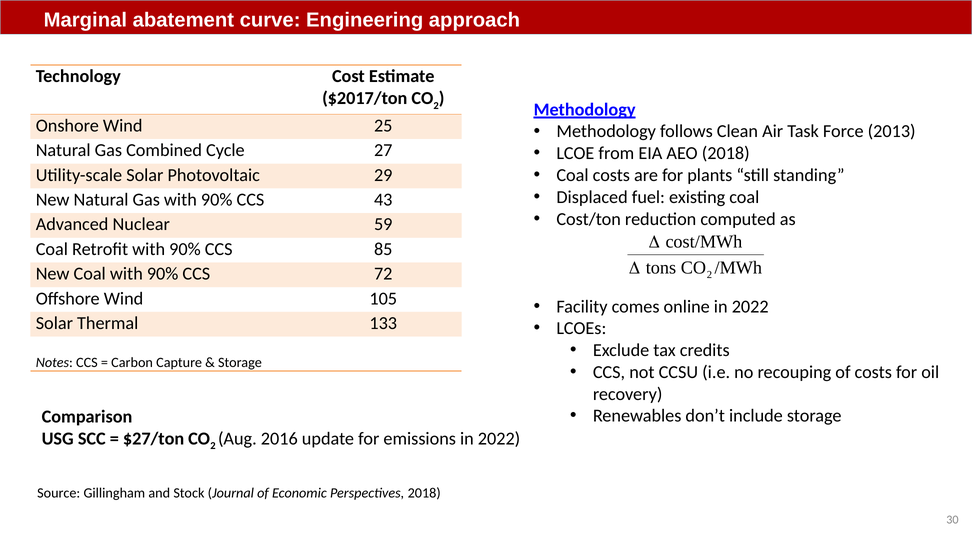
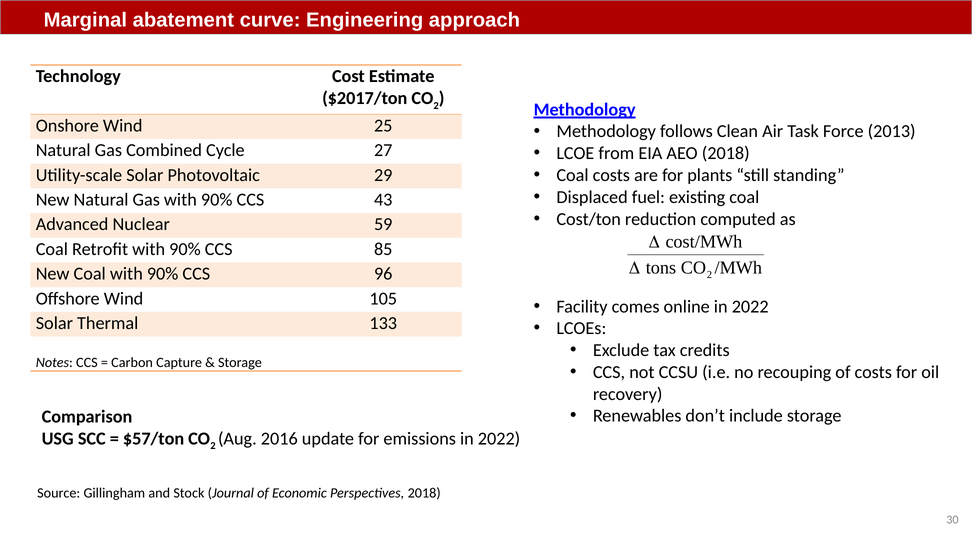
72: 72 -> 96 (383, 274)
$27/ton: $27/ton -> $57/ton (154, 439)
